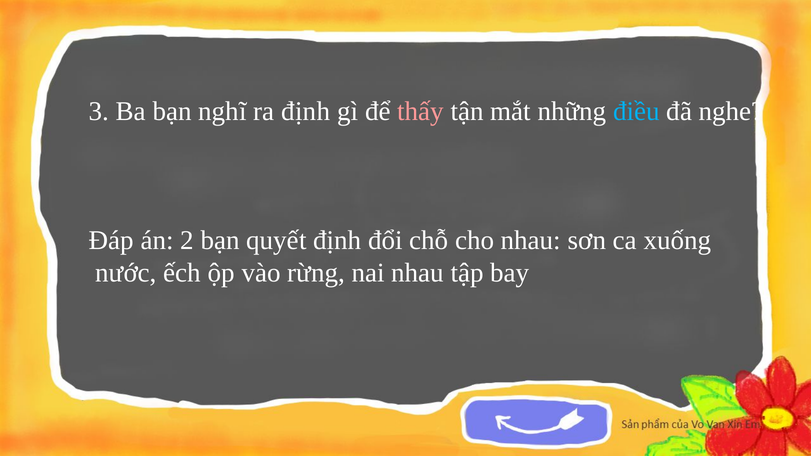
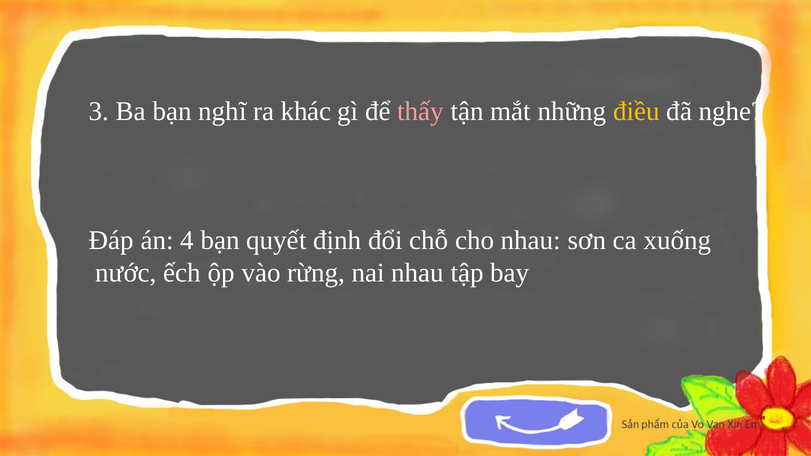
ra định: định -> khác (306, 111)
điều colour: light blue -> yellow (636, 111)
2: 2 -> 4 (187, 241)
